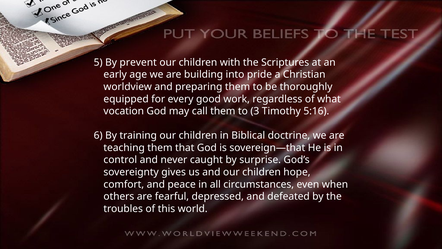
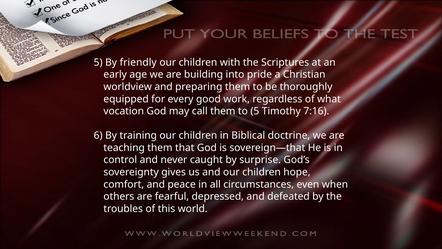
prevent: prevent -> friendly (138, 62)
to 3: 3 -> 5 (255, 111)
5:16: 5:16 -> 7:16 (316, 111)
